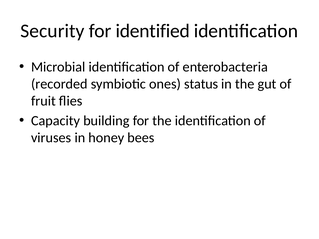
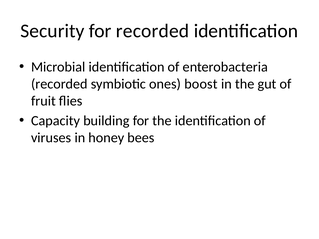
for identified: identified -> recorded (153, 31)
status: status -> boost (201, 84)
